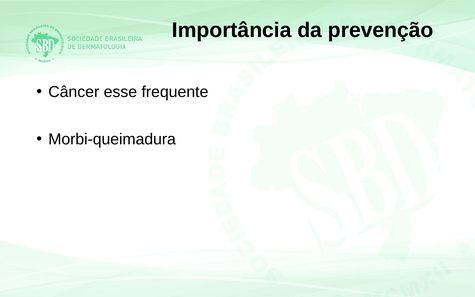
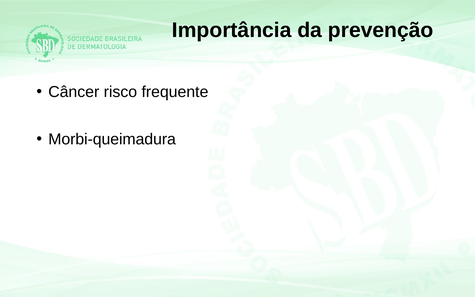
esse: esse -> risco (120, 92)
